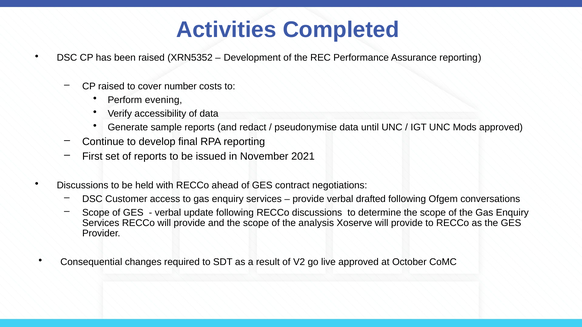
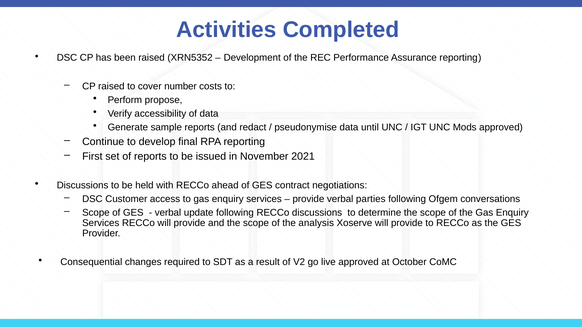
evening: evening -> propose (164, 100)
drafted: drafted -> parties (371, 199)
